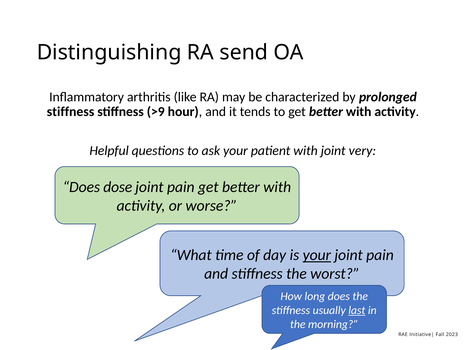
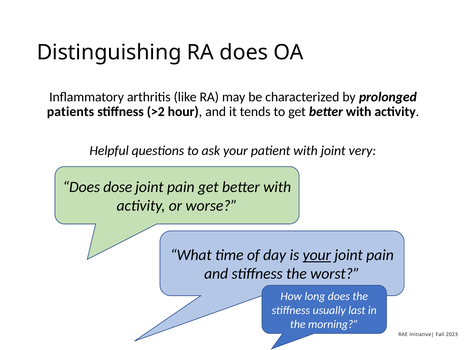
RA send: send -> does (244, 52)
stiffness: stiffness -> patients (71, 111)
>9: >9 -> >2 (156, 111)
last underline: present -> none (357, 310)
